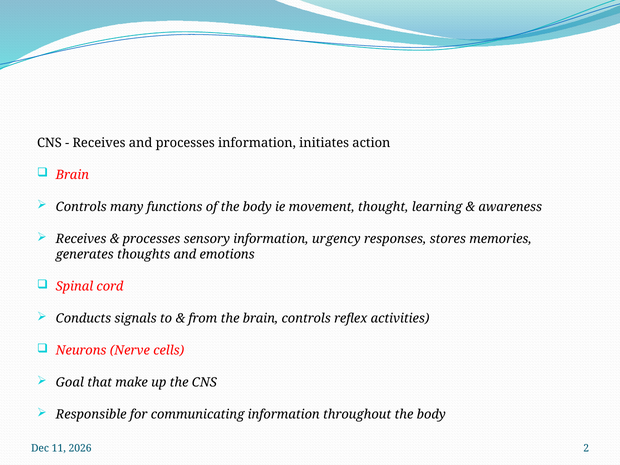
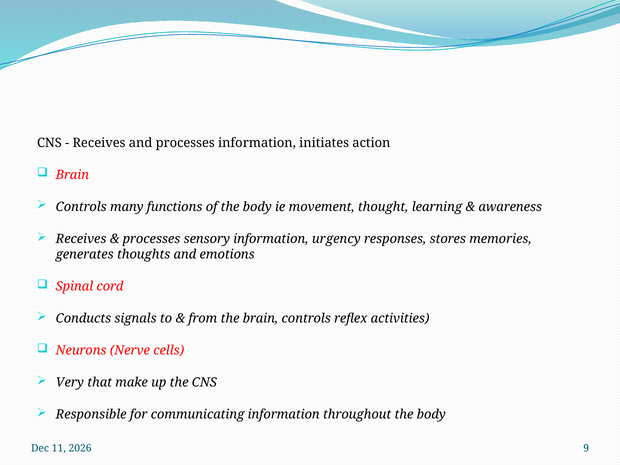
Goal: Goal -> Very (70, 383)
2: 2 -> 9 (586, 449)
